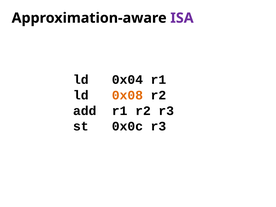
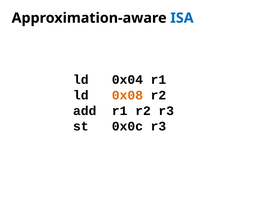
ISA colour: purple -> blue (182, 18)
